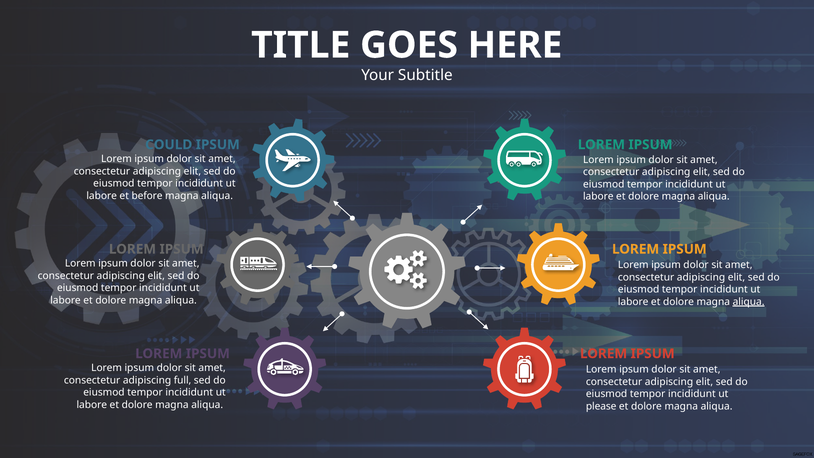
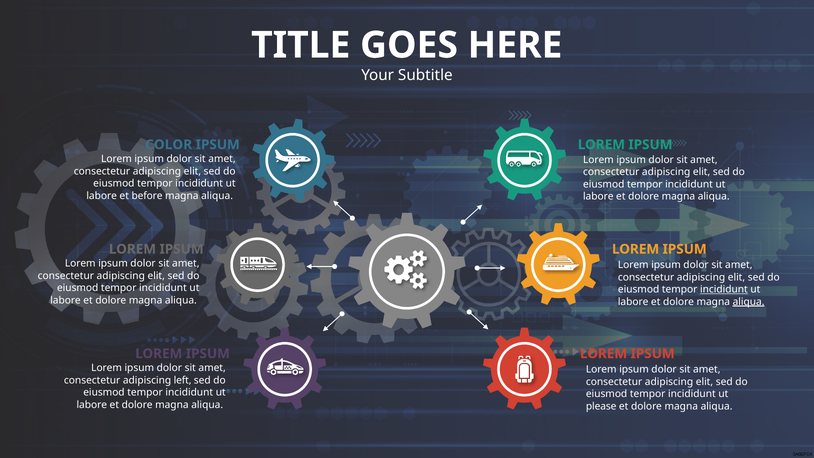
COULD: COULD -> COLOR (169, 145)
incididunt underline: none -> present (724, 289)
full: full -> left (183, 380)
